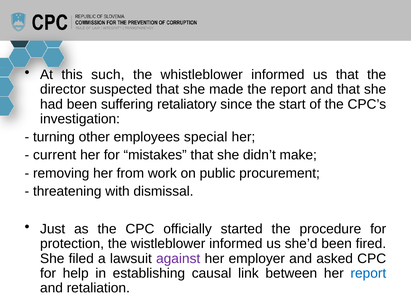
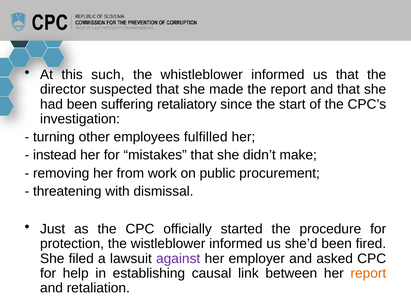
special: special -> fulfilled (206, 137)
current: current -> instead (55, 155)
report colour: blue -> orange (368, 274)
